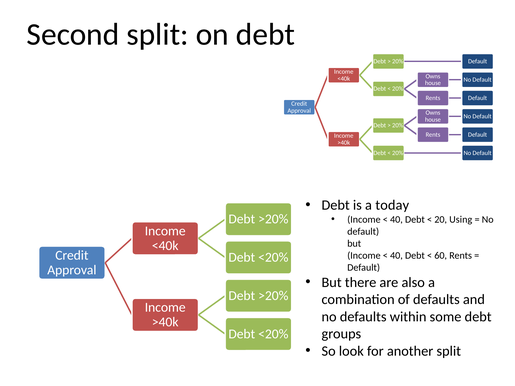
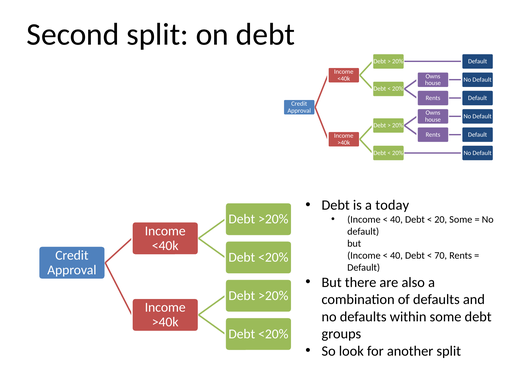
20 Using: Using -> Some (461, 220)
60: 60 -> 70 (441, 256)
